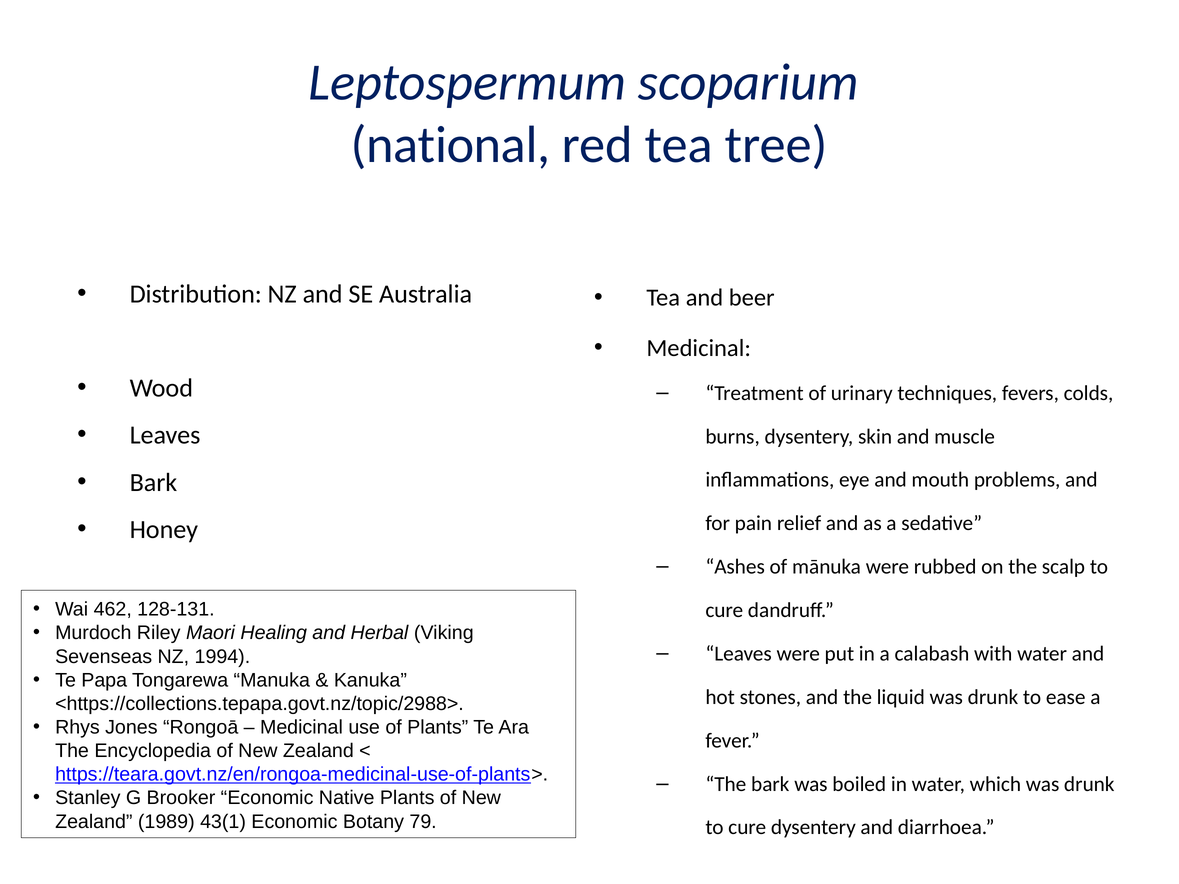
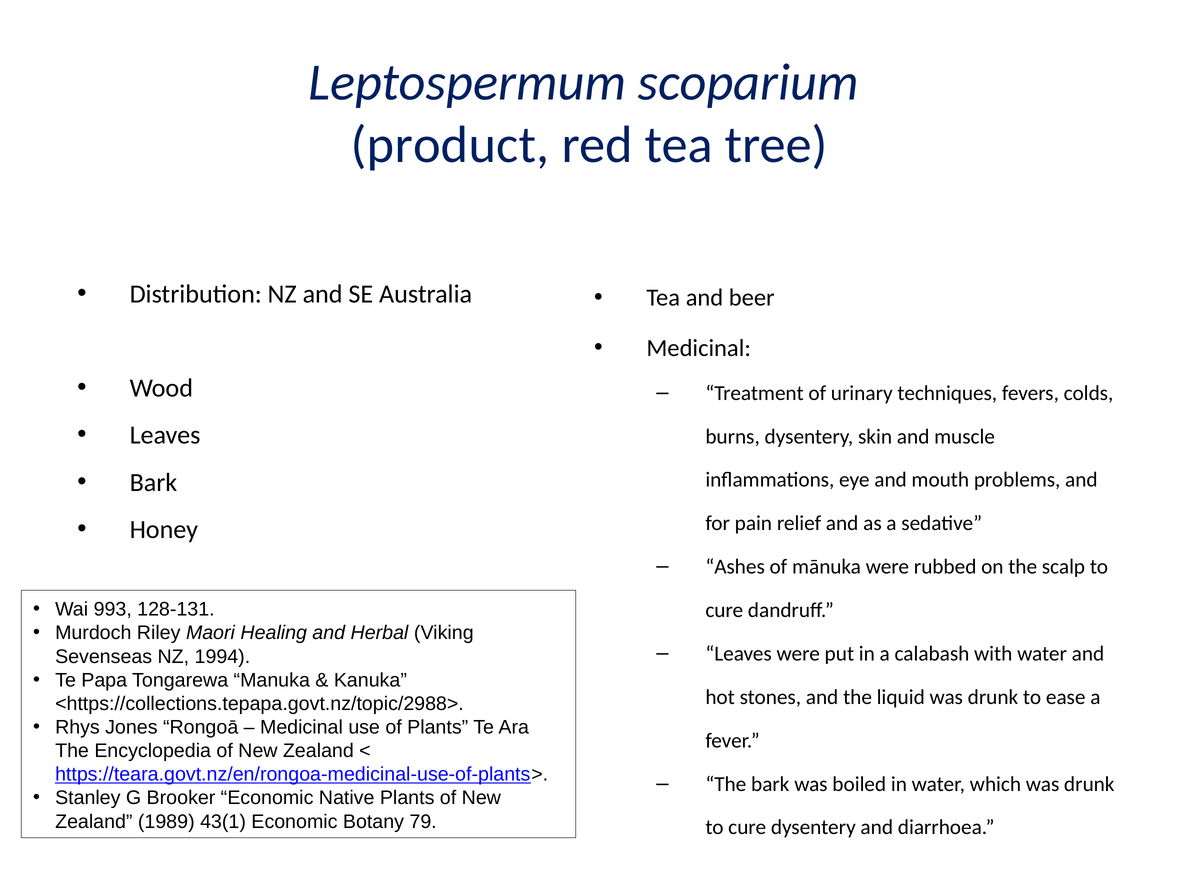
national: national -> product (450, 145)
462: 462 -> 993 (113, 610)
